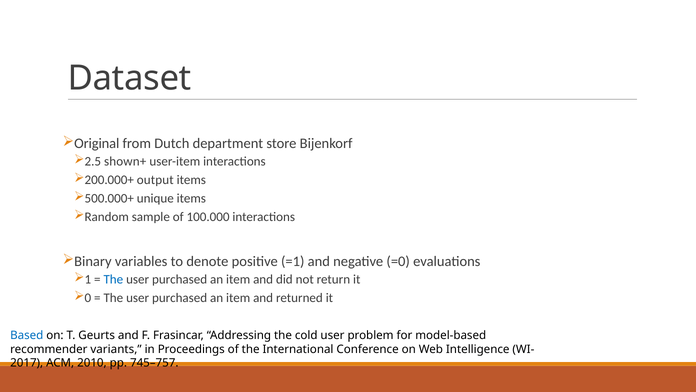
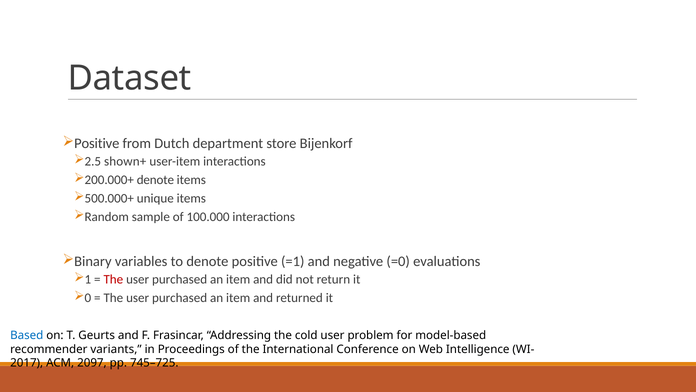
Original: Original -> Positive (97, 143)
output: output -> denote (155, 180)
The colour: blue -> red (113, 279)
2010: 2010 -> 2097 (92, 363)
745–757: 745–757 -> 745–725 (154, 363)
